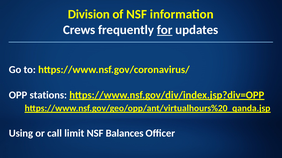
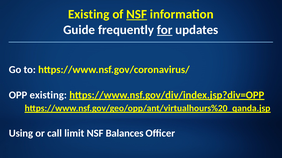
Division: Division -> Existing (89, 14)
NSF underline: none -> present (137, 14)
Crews: Crews -> Guide (79, 30)
OPP stations: stations -> existing (48, 95)
